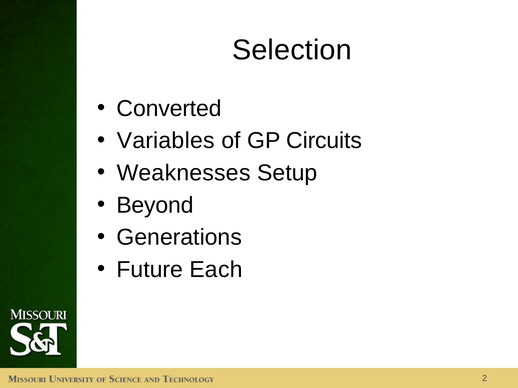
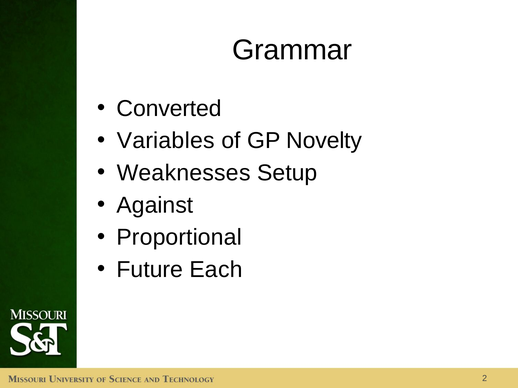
Selection: Selection -> Grammar (292, 50)
Circuits: Circuits -> Novelty (324, 141)
Beyond: Beyond -> Against (155, 205)
Generations: Generations -> Proportional (179, 238)
